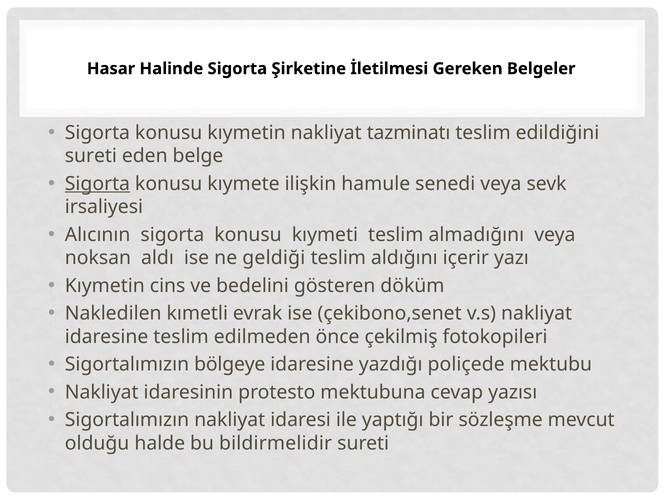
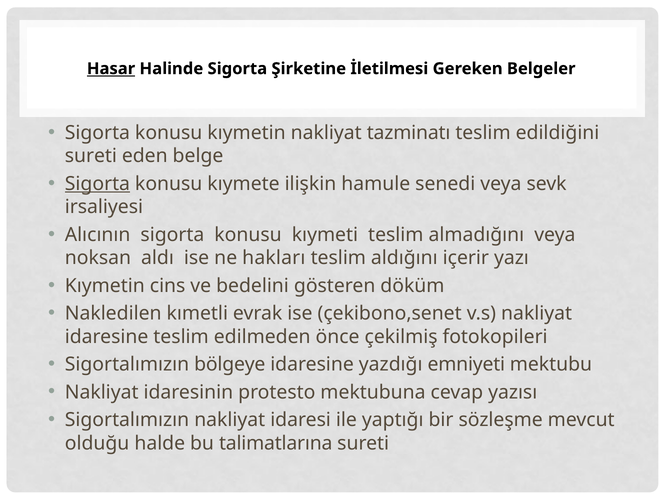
Hasar underline: none -> present (111, 69)
geldiği: geldiği -> hakları (274, 258)
poliçede: poliçede -> emniyeti (466, 364)
bildirmelidir: bildirmelidir -> talimatlarına (276, 443)
